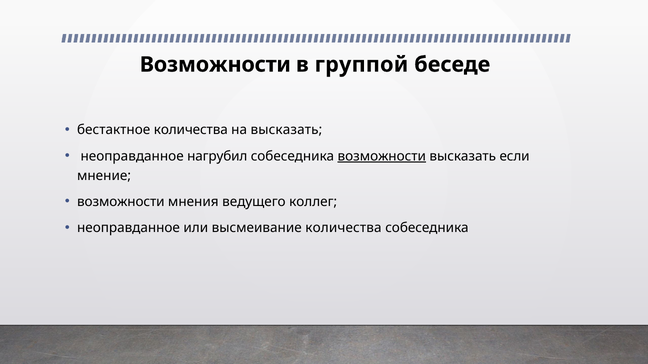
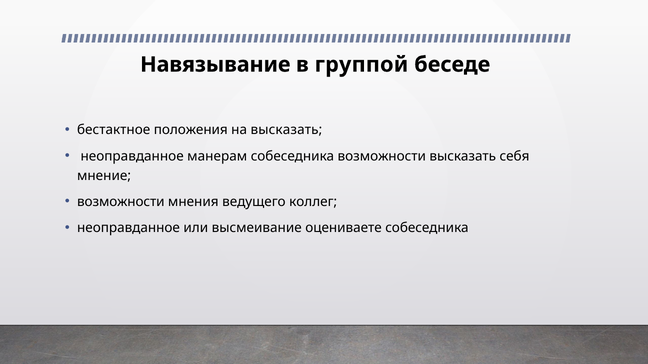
Возможности: Возможности -> Навязывание (215, 65)
бестактное количества: количества -> положения (191, 130)
нагрубил: нагрубил -> манерам (217, 156)
возможности underline: present -> none (382, 156)
если: если -> себя (515, 156)
высмеивание количества: количества -> оцениваете (344, 228)
